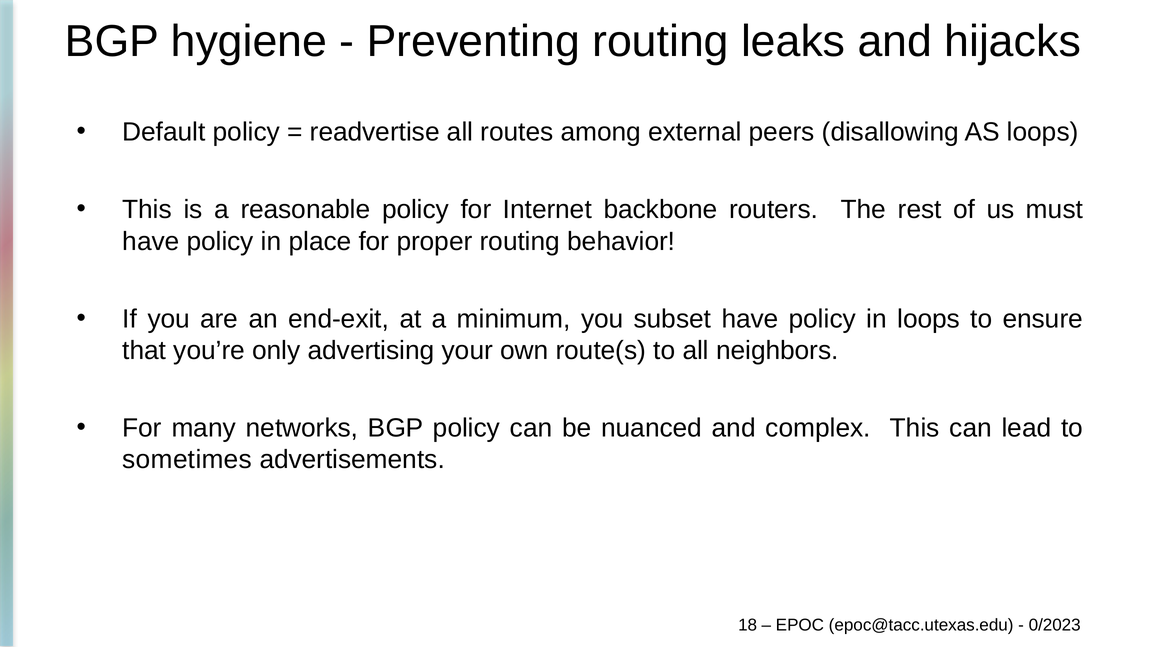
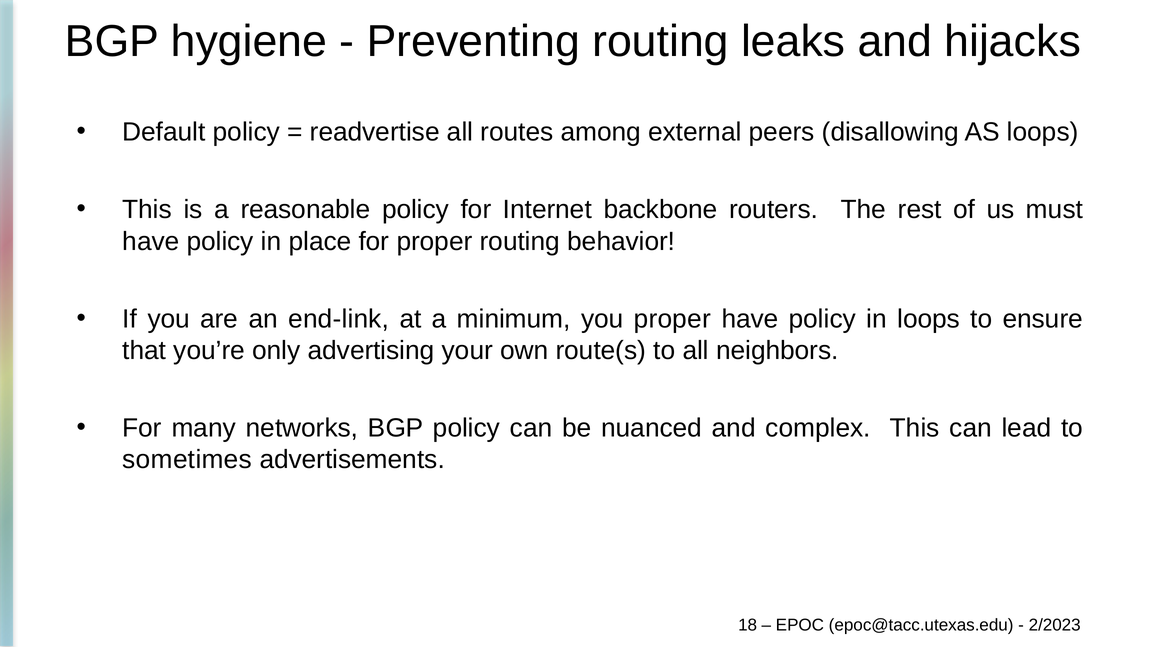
end-exit: end-exit -> end-link (339, 319)
you subset: subset -> proper (672, 319)
0/2023: 0/2023 -> 2/2023 (1055, 625)
